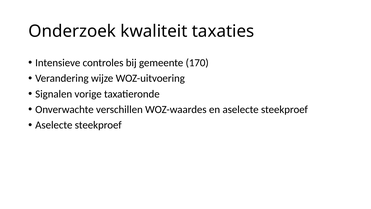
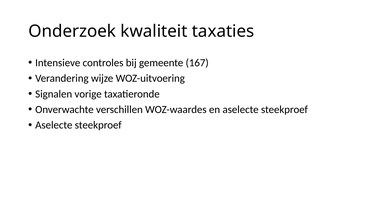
170: 170 -> 167 (197, 63)
